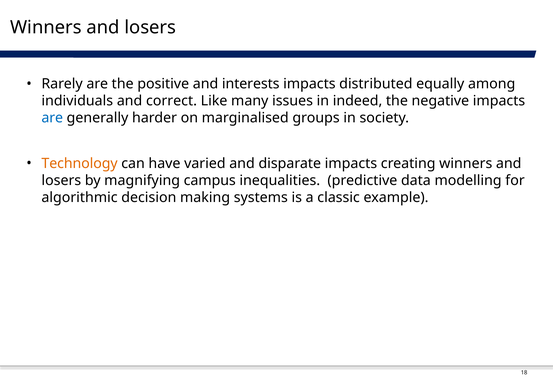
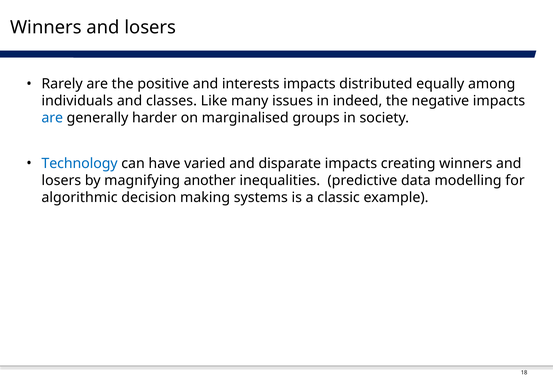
correct: correct -> classes (171, 101)
Technology colour: orange -> blue (80, 163)
campus: campus -> another (210, 180)
